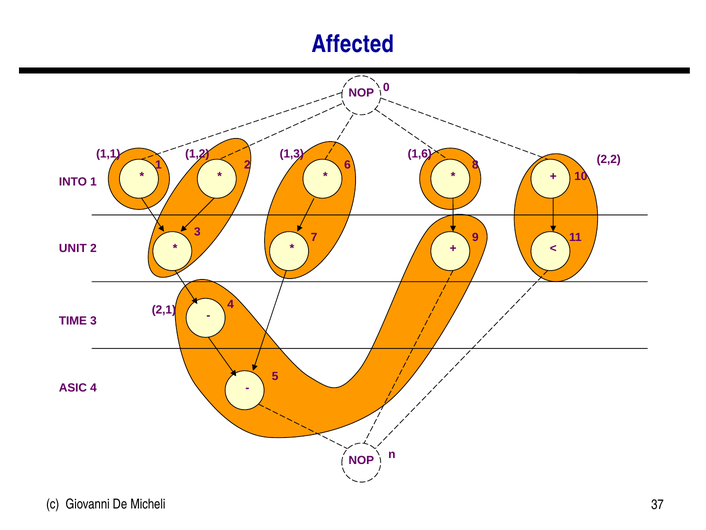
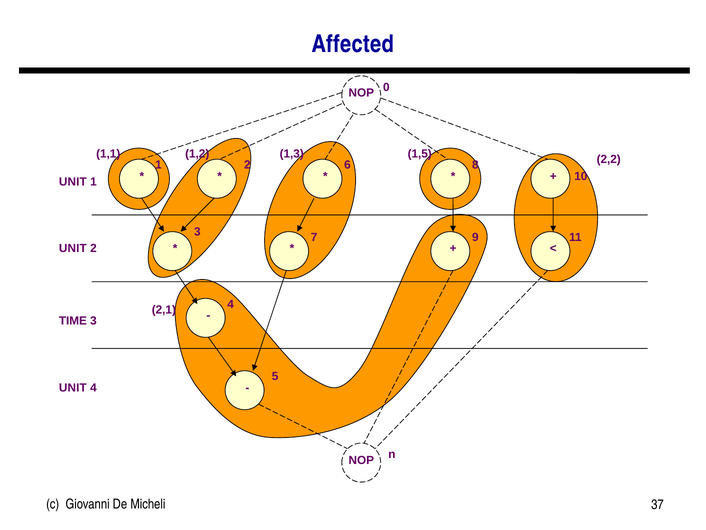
1,6: 1,6 -> 1,5 (420, 154)
INTO: INTO -> UNIT (73, 182)
ASIC: ASIC -> UNIT (73, 387)
